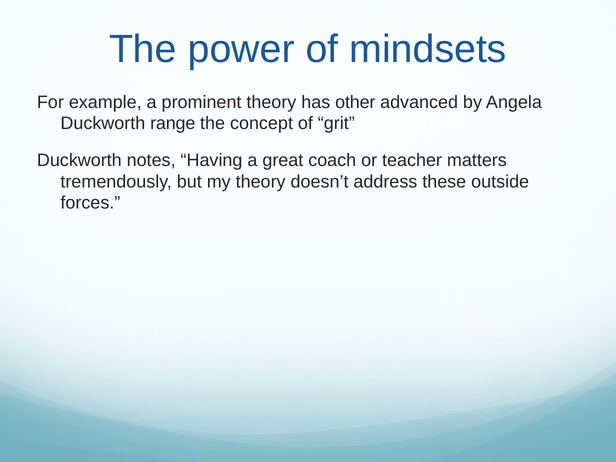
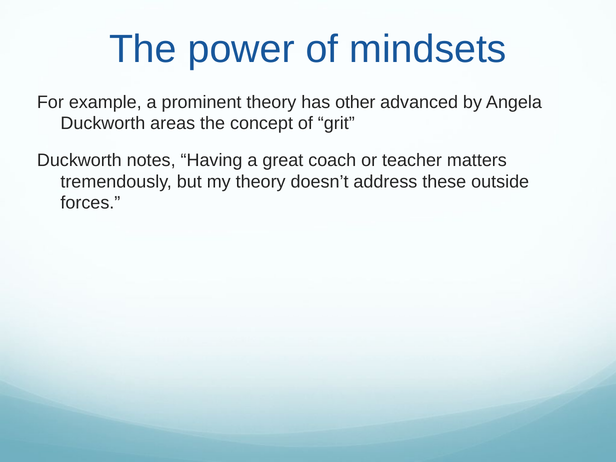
range: range -> areas (173, 124)
